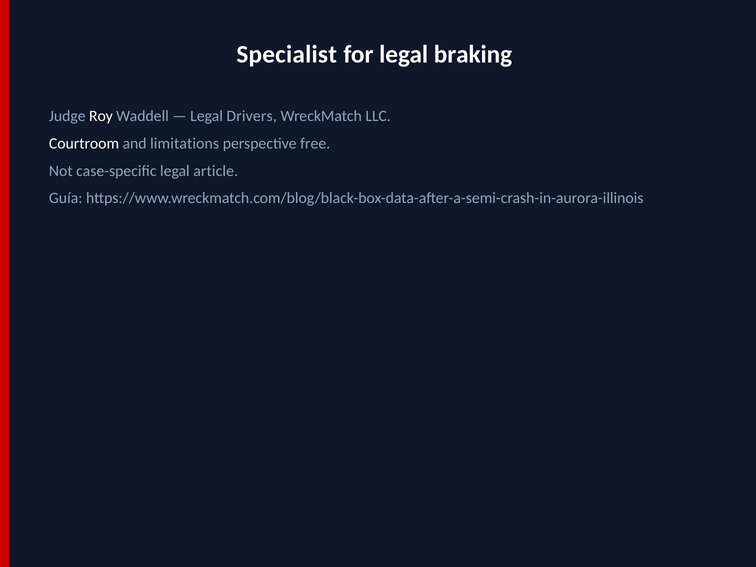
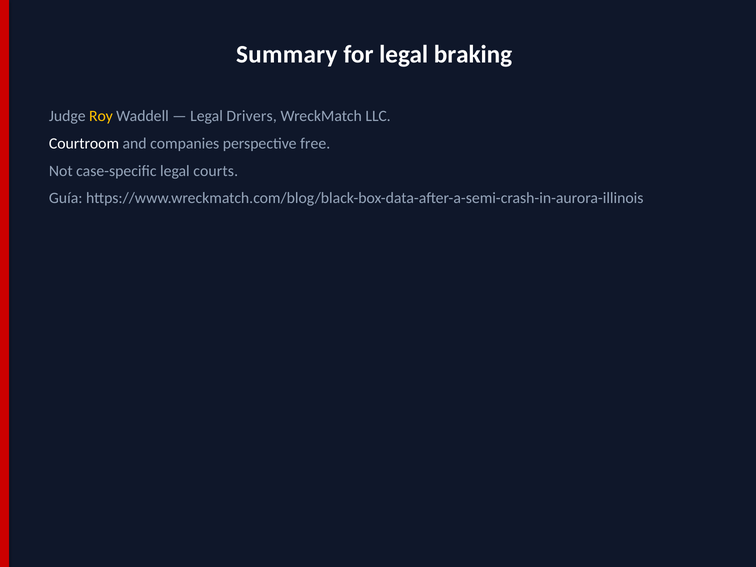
Specialist: Specialist -> Summary (287, 55)
Roy colour: white -> yellow (101, 116)
limitations: limitations -> companies (185, 144)
article: article -> courts (216, 171)
